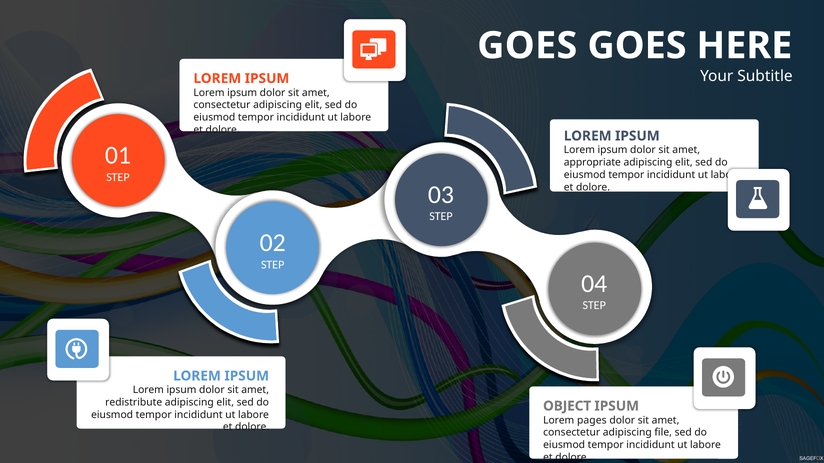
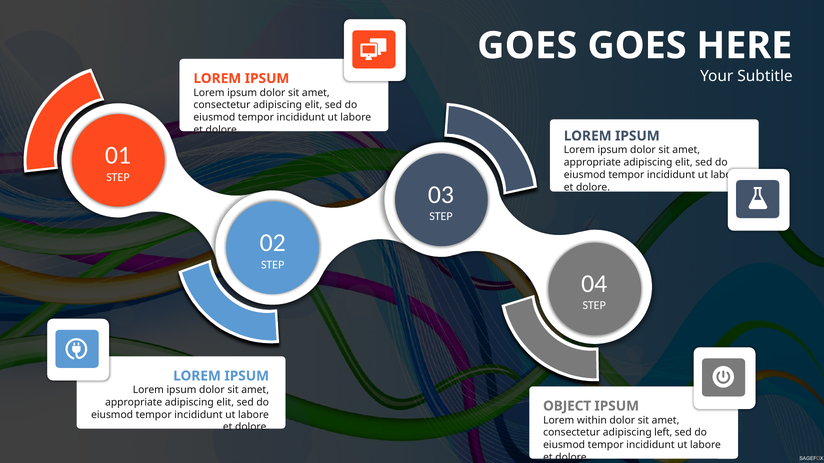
redistribute: redistribute -> appropriate (134, 403)
pages: pages -> within (592, 421)
file: file -> left (663, 433)
